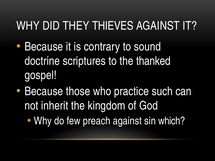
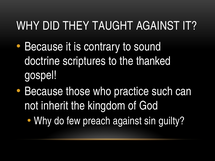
THIEVES: THIEVES -> TAUGHT (113, 26)
which: which -> guilty (172, 121)
